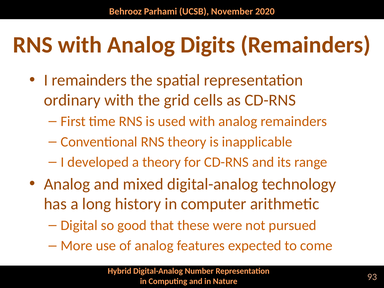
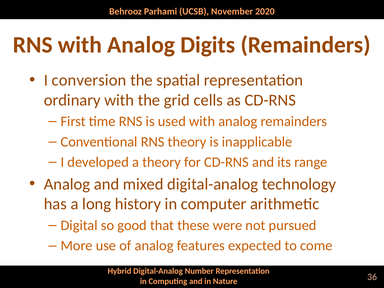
I remainders: remainders -> conversion (89, 80)
93: 93 -> 36 (372, 277)
